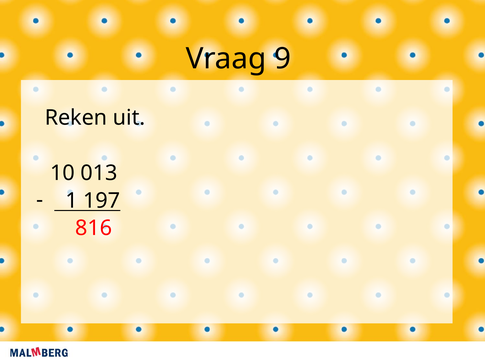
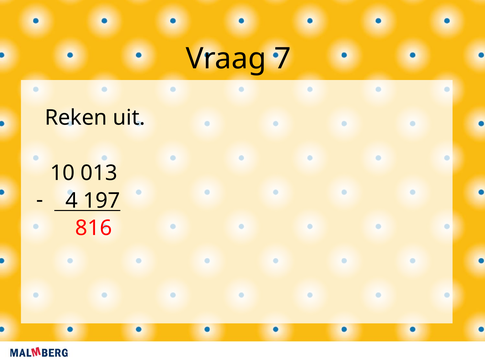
9: 9 -> 7 (283, 59)
1: 1 -> 4 (72, 200)
